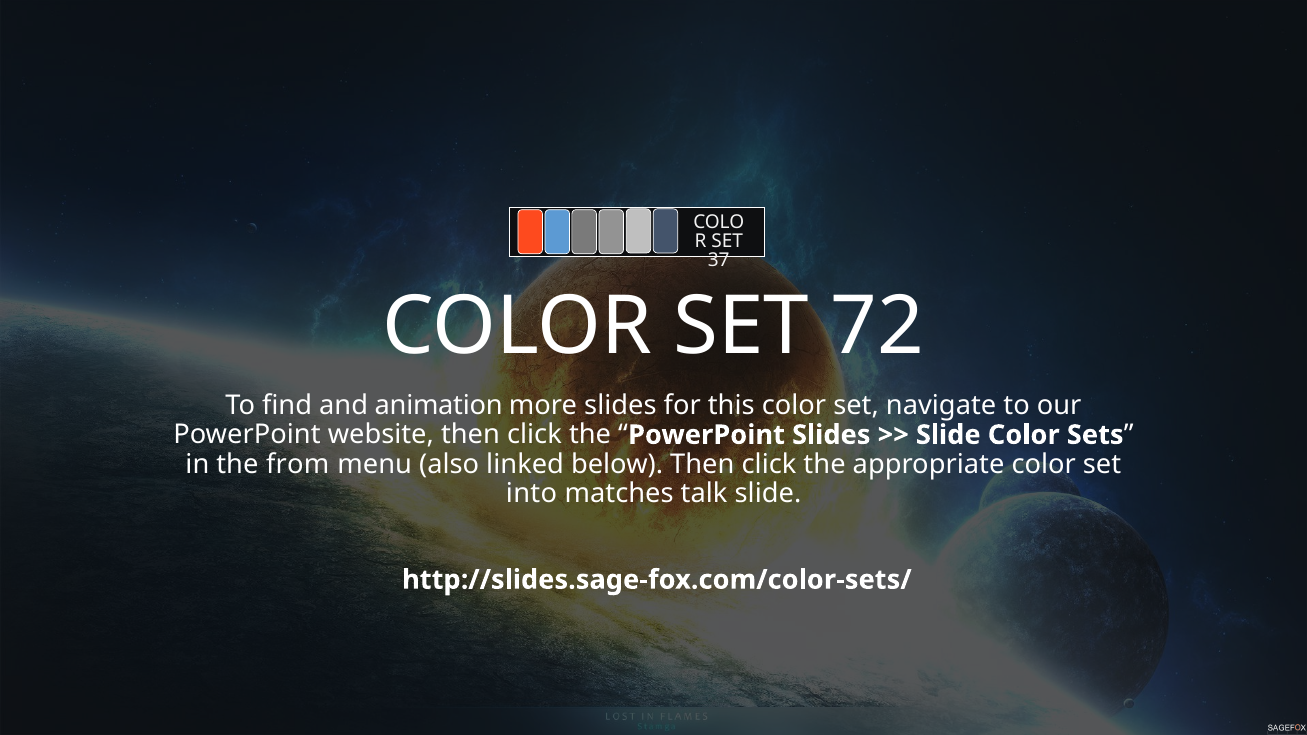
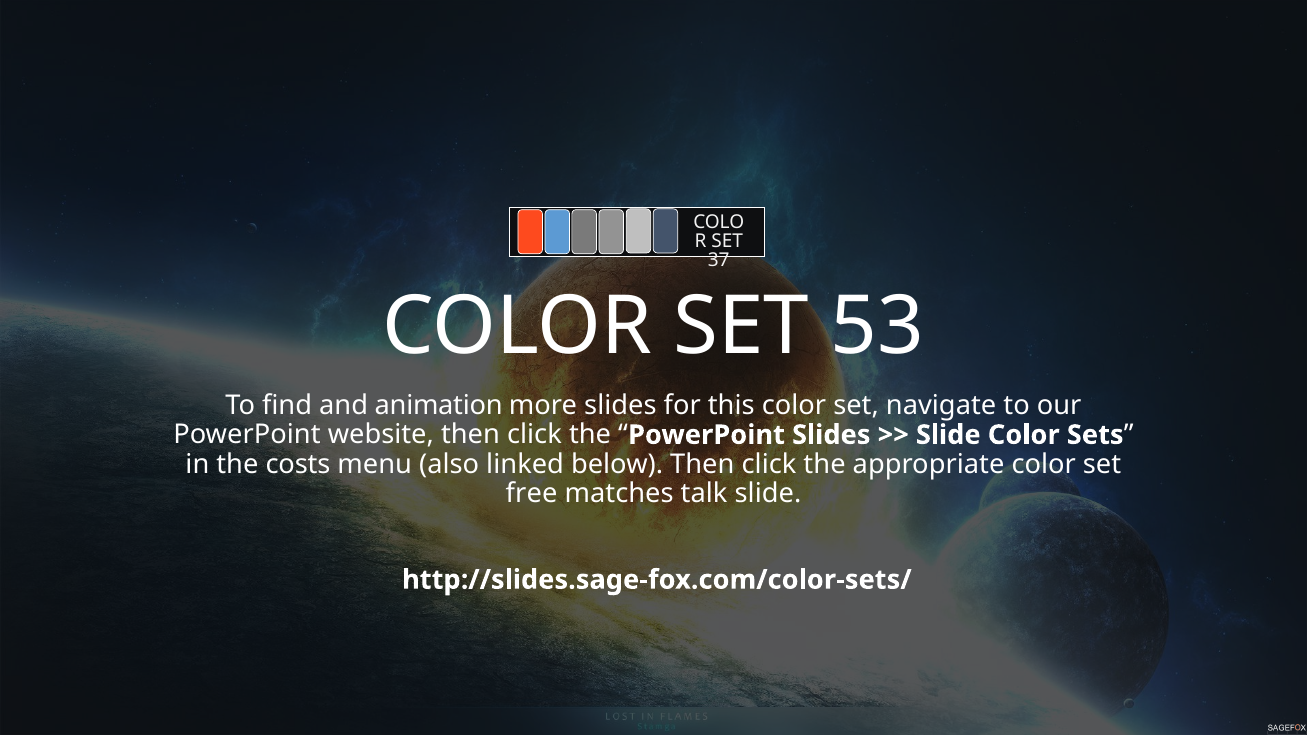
72: 72 -> 53 (877, 327)
from: from -> costs (298, 464)
into: into -> free (532, 494)
